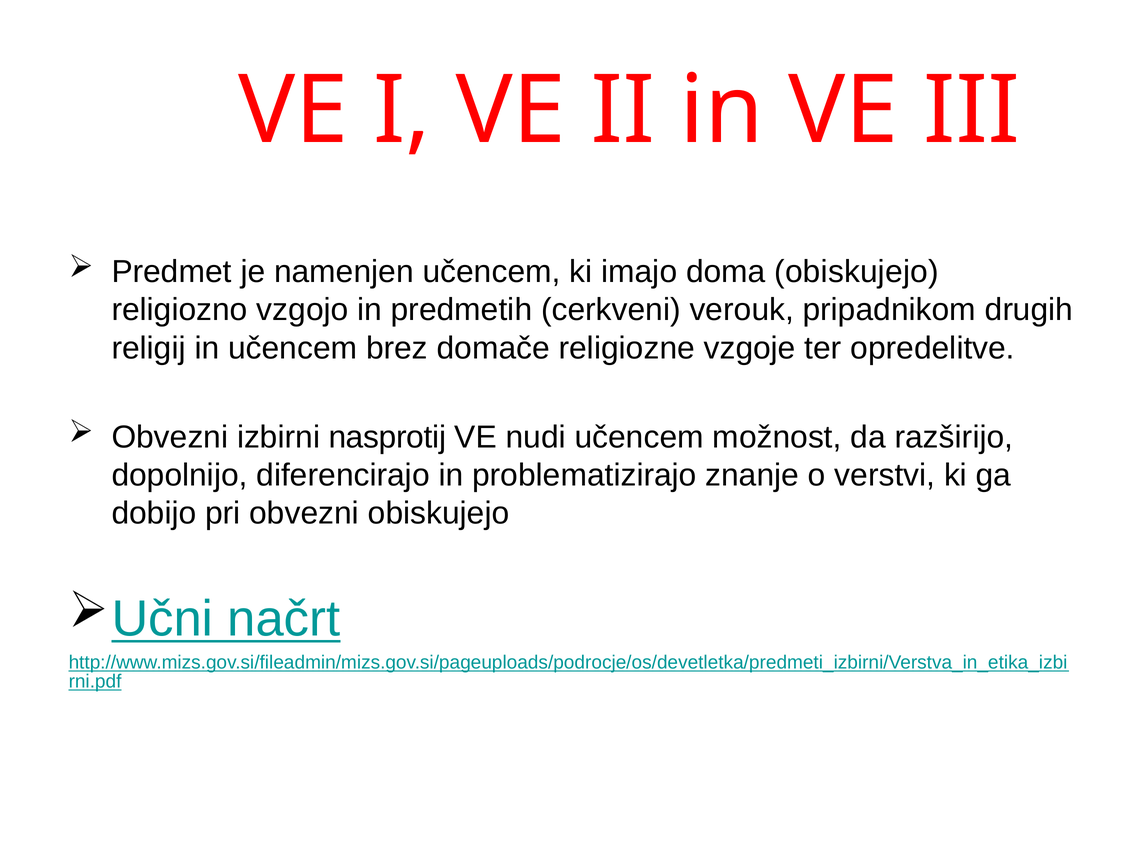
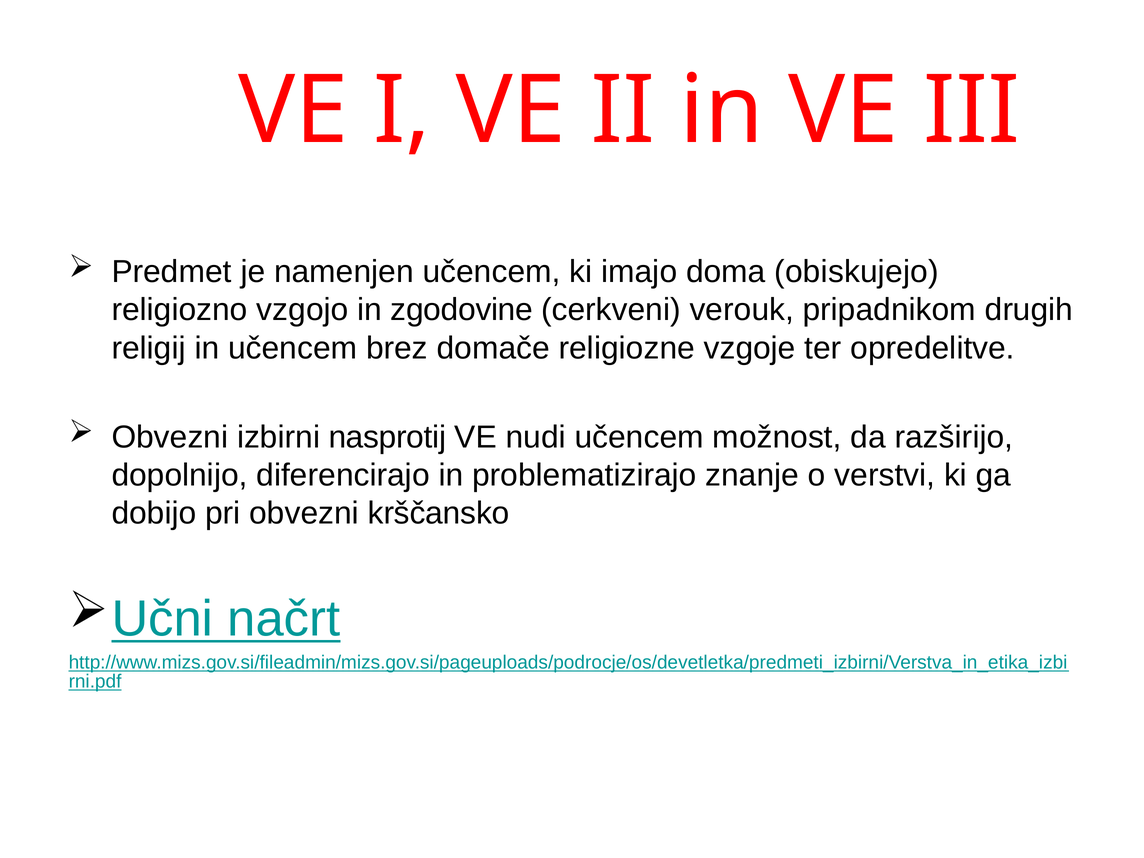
predmetih: predmetih -> zgodovine (462, 310)
obvezni obiskujejo: obiskujejo -> krščansko (439, 513)
